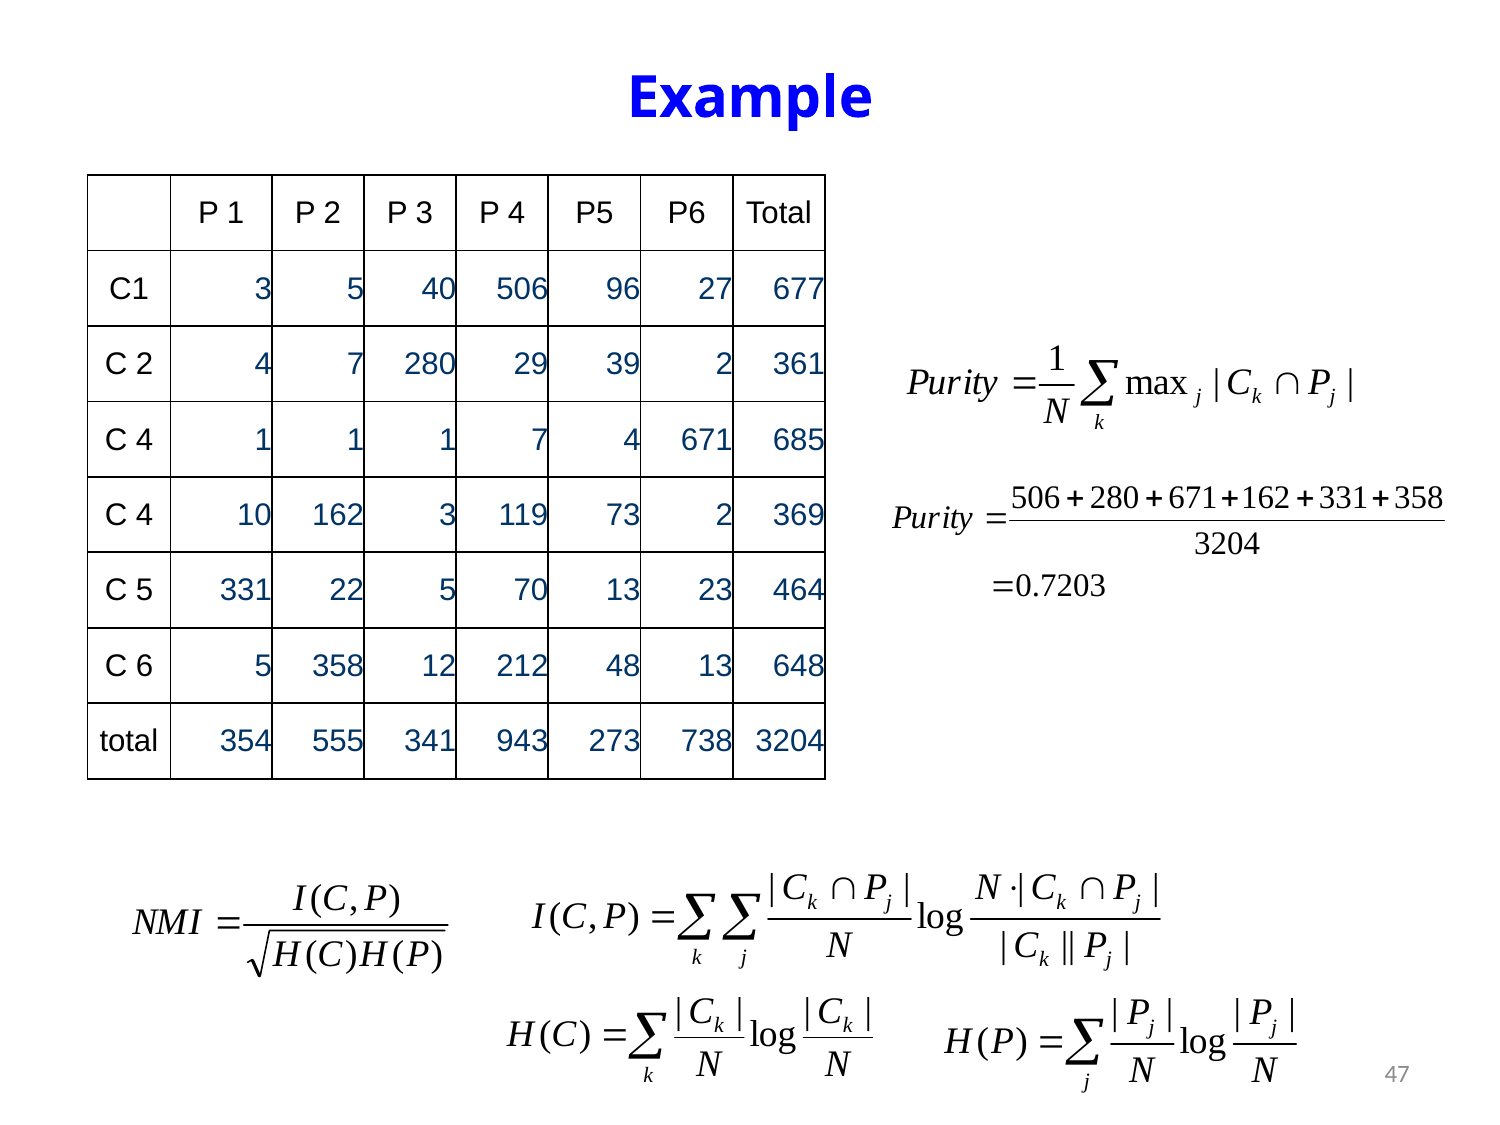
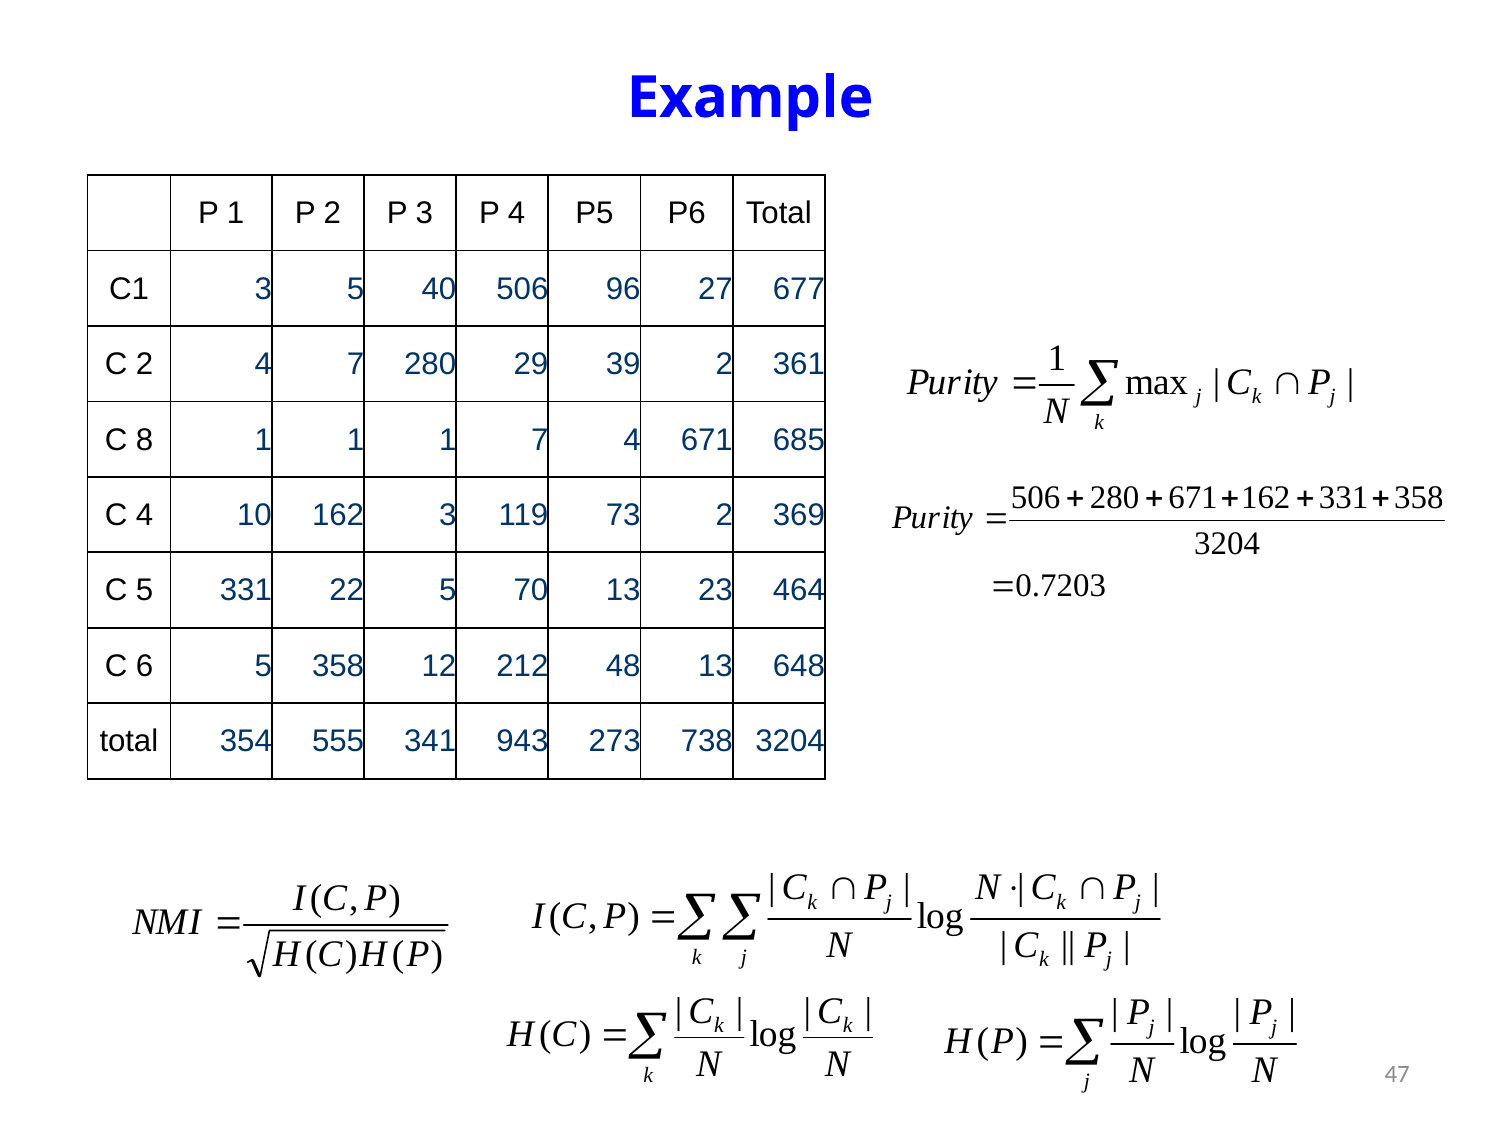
4: 4 -> 8 (145, 440)
